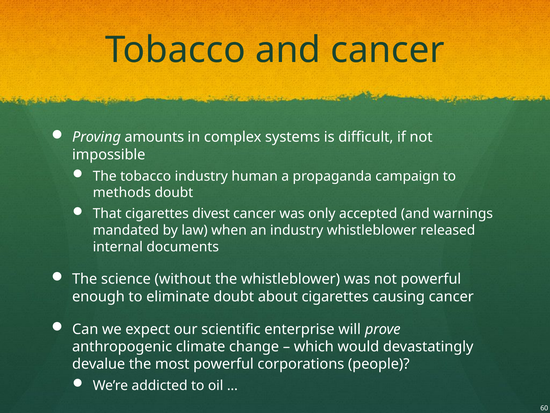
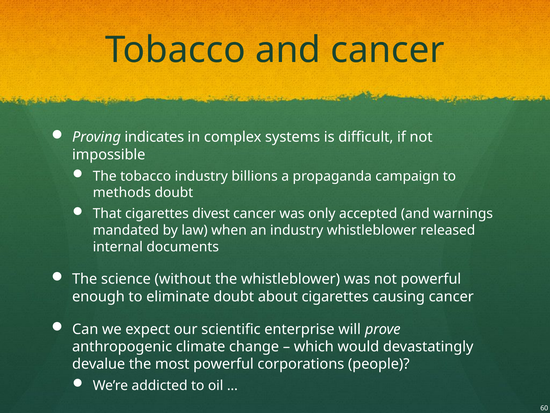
amounts: amounts -> indicates (154, 137)
human: human -> billions (255, 176)
